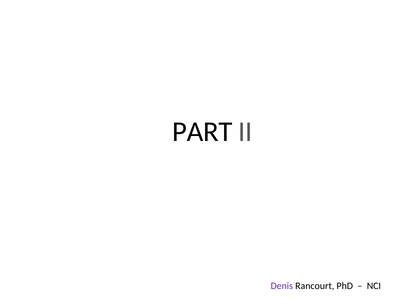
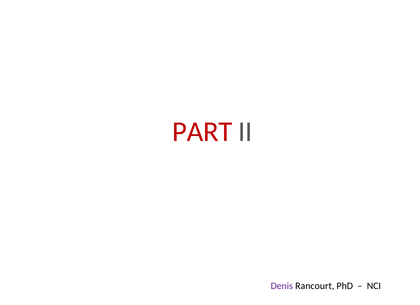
PART colour: black -> red (202, 132)
